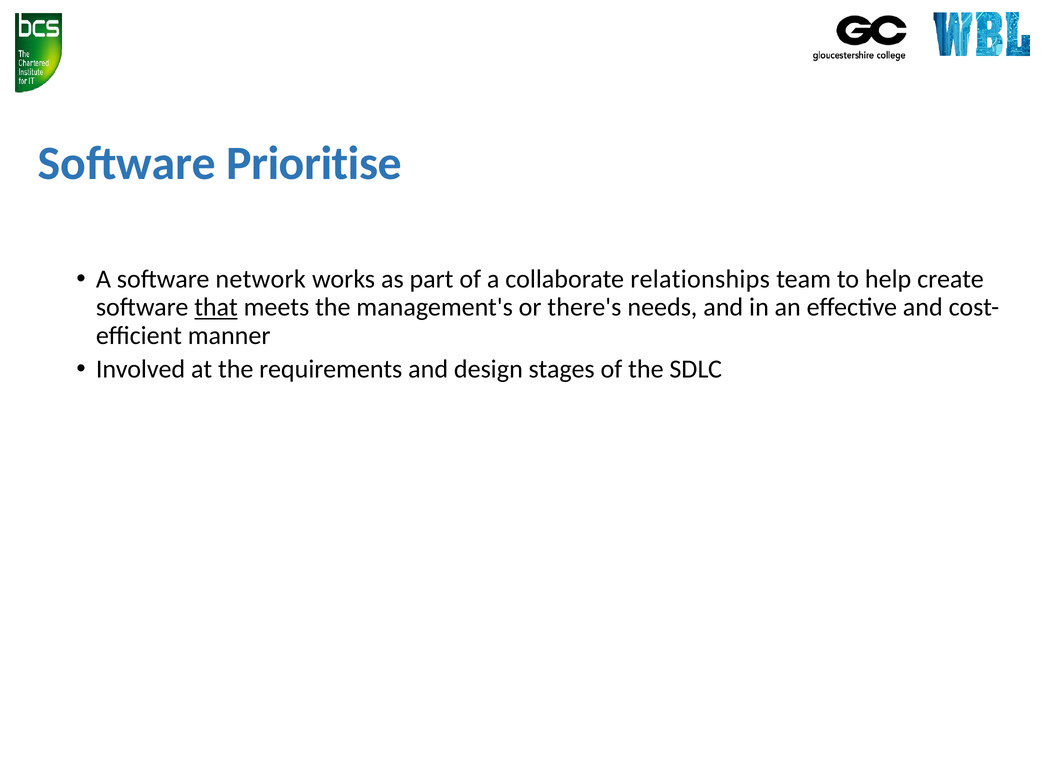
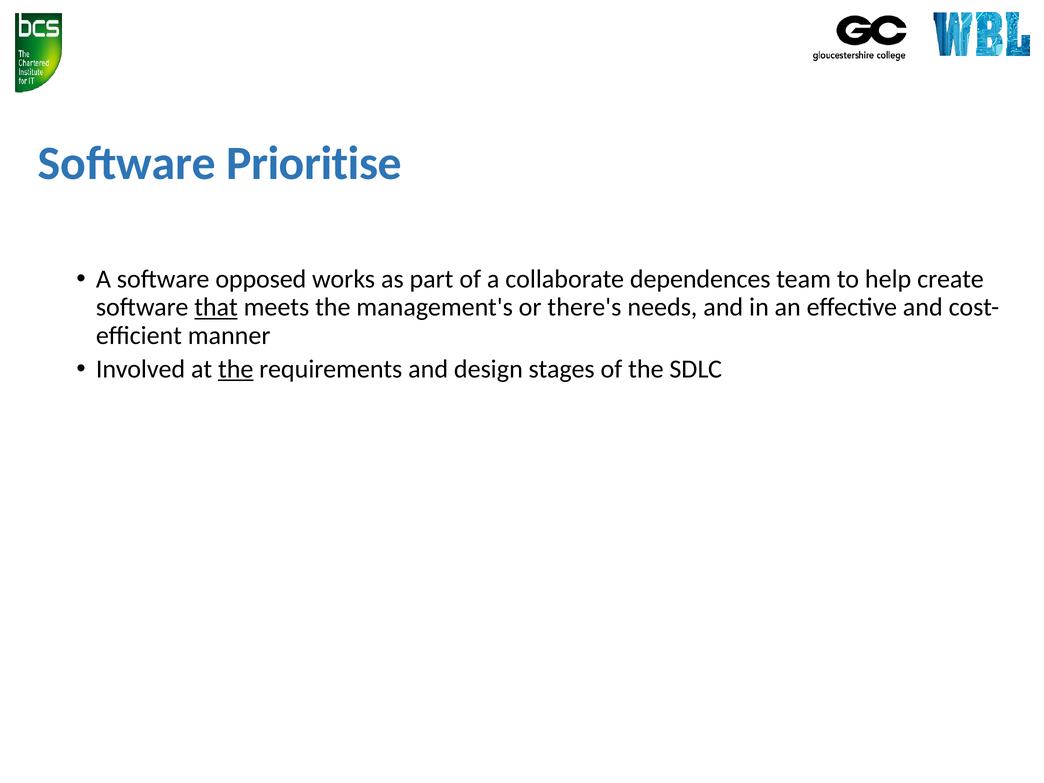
network: network -> opposed (261, 279)
relationships: relationships -> dependences (700, 279)
the underline: none -> present (236, 369)
